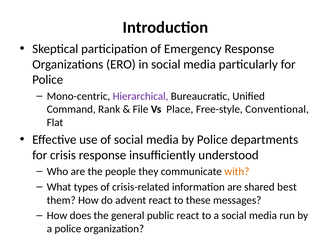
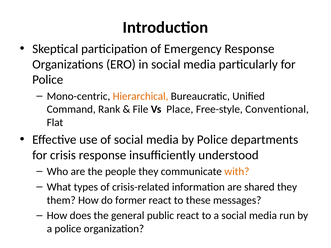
Hierarchical colour: purple -> orange (141, 96)
shared best: best -> they (287, 187)
advent: advent -> former (131, 200)
